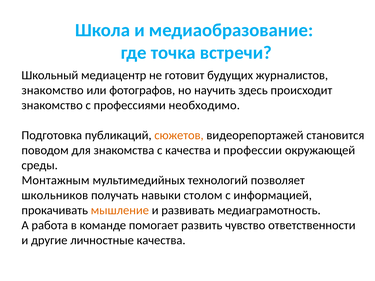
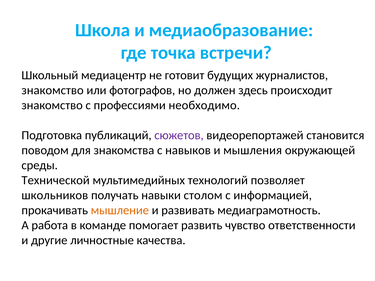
научить: научить -> должен (215, 90)
сюжетов colour: orange -> purple (179, 135)
с качества: качества -> навыков (188, 150)
профессии: профессии -> мышления (253, 150)
Монтажным: Монтажным -> Технической (56, 180)
